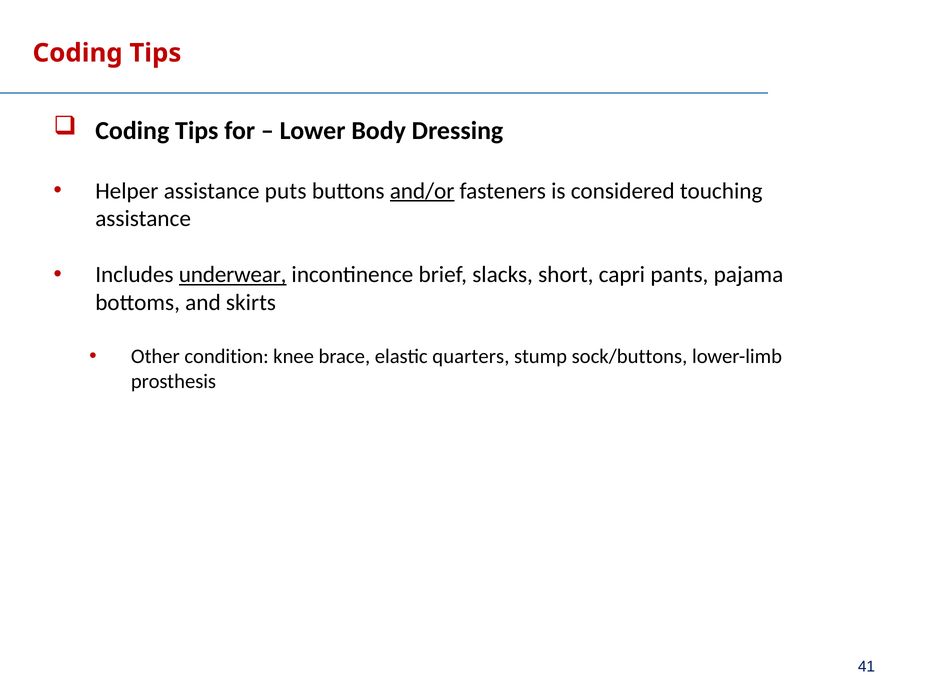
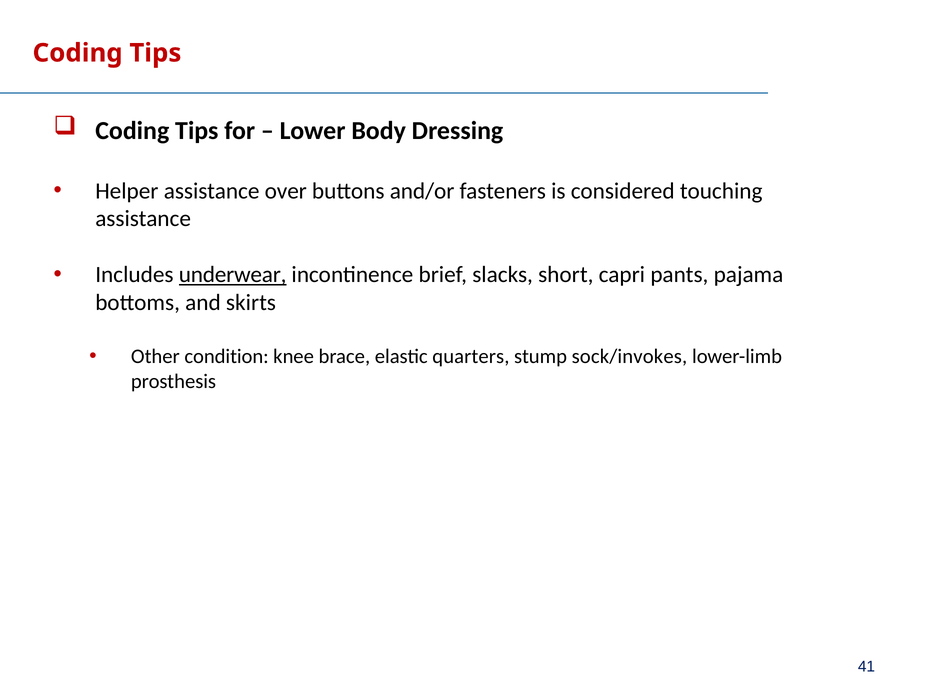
puts: puts -> over (286, 191)
and/or underline: present -> none (422, 191)
sock/buttons: sock/buttons -> sock/invokes (629, 357)
